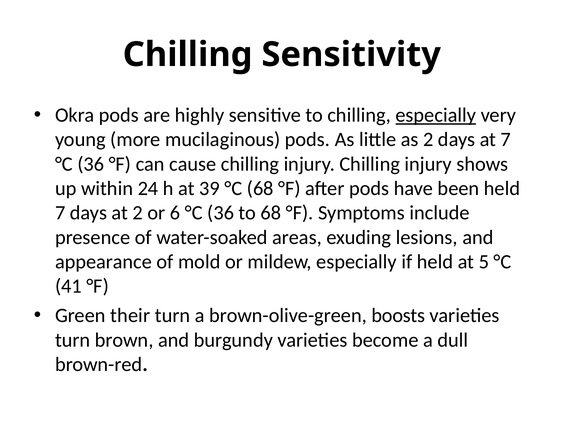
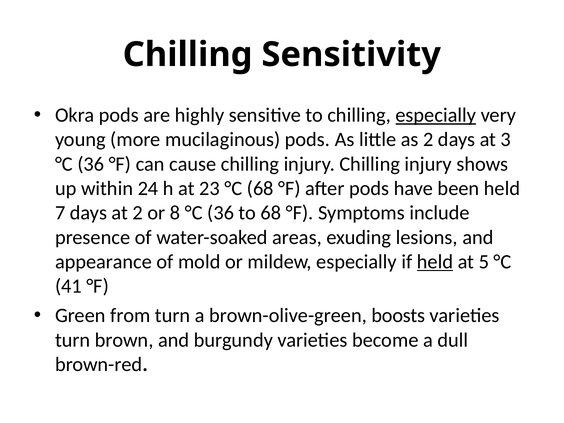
at 7: 7 -> 3 (506, 140)
39: 39 -> 23 (210, 188)
6: 6 -> 8 (175, 213)
held underline: none -> present (435, 262)
their: their -> from (130, 316)
